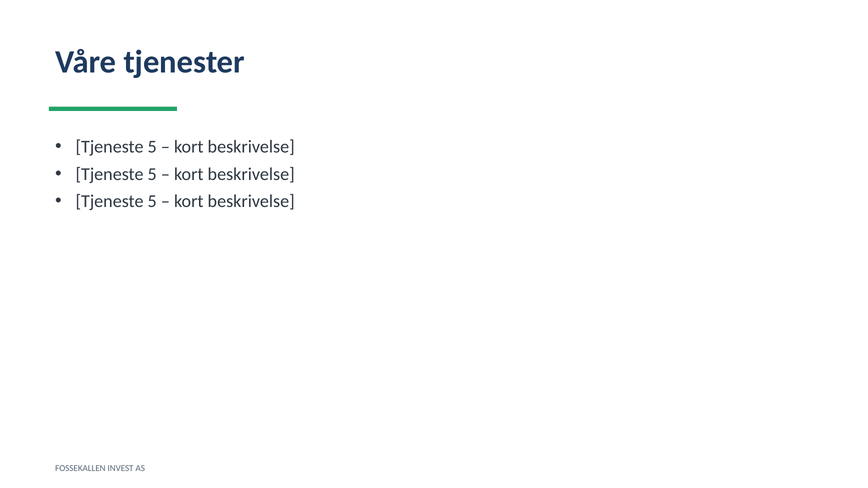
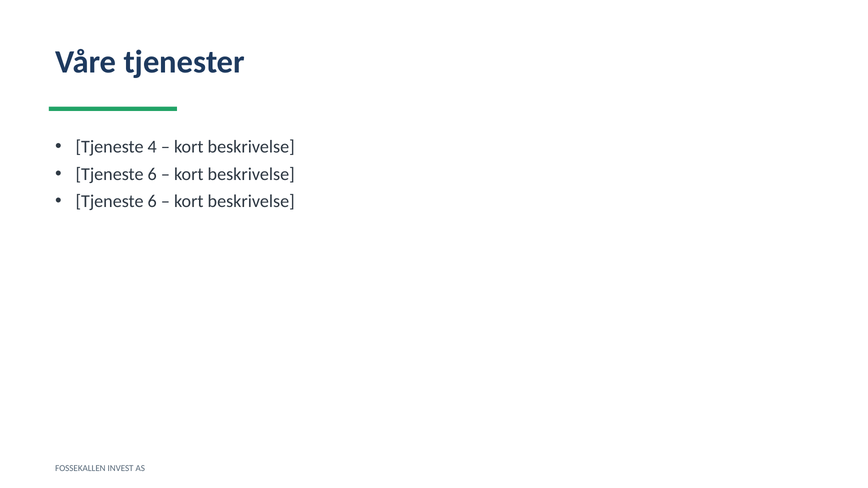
5: 5 -> 4 (152, 147)
5: 5 -> 6 (152, 174)
5: 5 -> 6 (152, 201)
